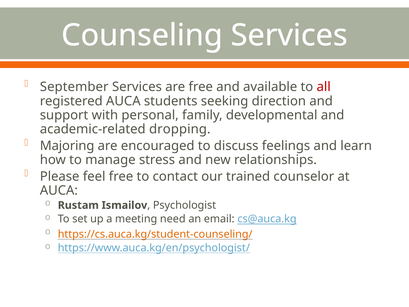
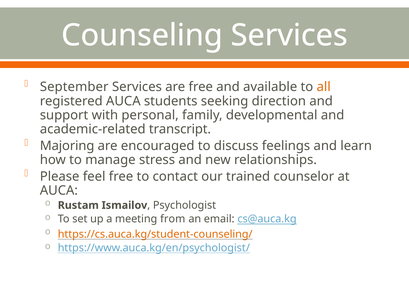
all colour: red -> orange (324, 87)
dropping: dropping -> transcript (180, 129)
need: need -> from (173, 219)
